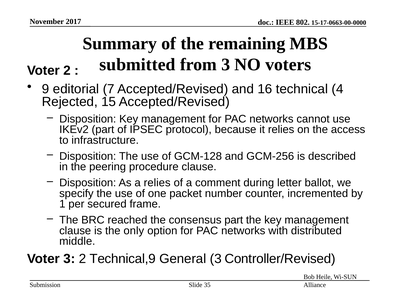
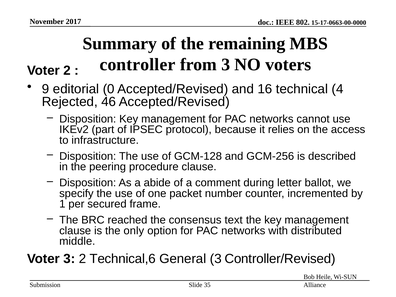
submitted: submitted -> controller (137, 65)
7: 7 -> 0 (109, 89)
15: 15 -> 46 (109, 102)
a relies: relies -> abide (157, 183)
consensus part: part -> text (234, 220)
Technical,9: Technical,9 -> Technical,6 (123, 259)
